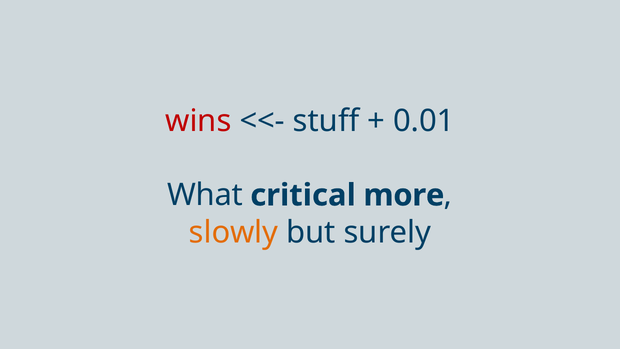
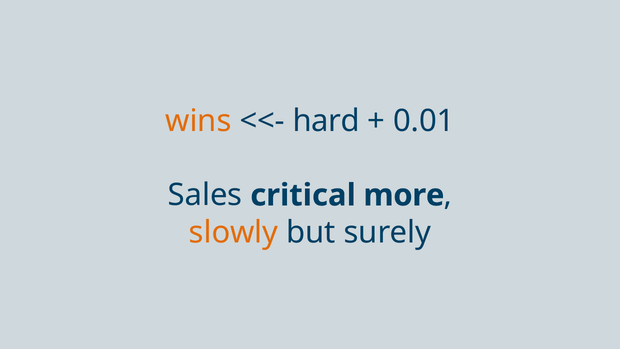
wins colour: red -> orange (198, 121)
stuff: stuff -> hard (326, 121)
What: What -> Sales (205, 195)
